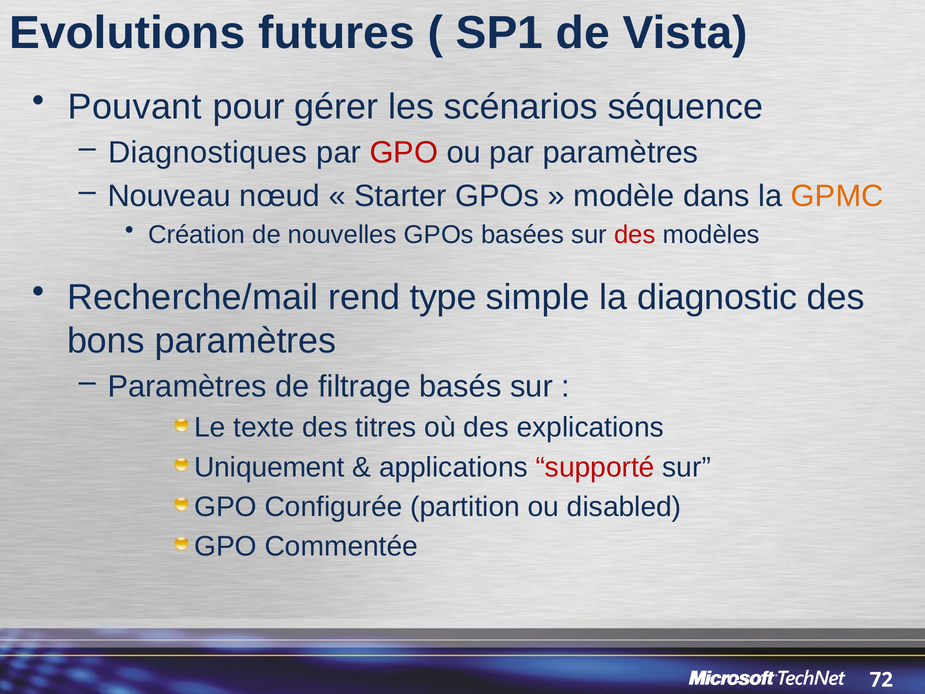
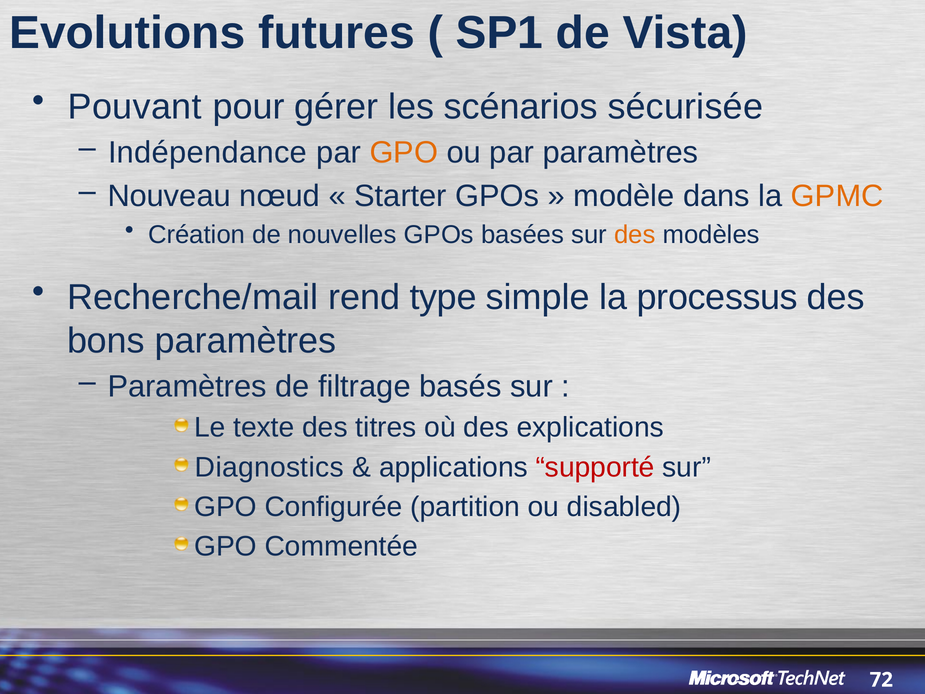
séquence: séquence -> sécurisée (685, 107)
Diagnostiques: Diagnostiques -> Indépendance (208, 153)
GPO colour: red -> orange (404, 153)
des colour: red -> orange (635, 235)
diagnostic: diagnostic -> processus (717, 297)
Uniquement: Uniquement -> Diagnostics (269, 467)
